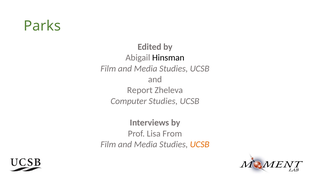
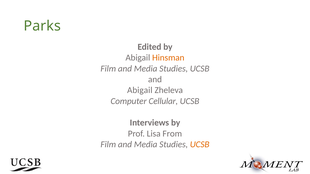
Hinsman colour: black -> orange (168, 58)
Report: Report -> Abigail (140, 90)
Computer Studies: Studies -> Cellular (163, 101)
